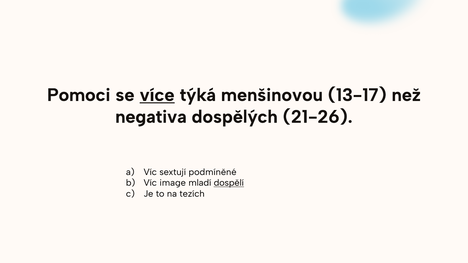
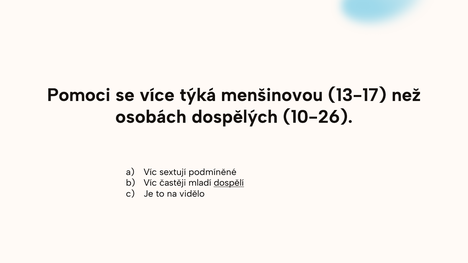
více underline: present -> none (157, 95)
negativa: negativa -> osobách (151, 117)
21-26: 21-26 -> 10-26 (318, 117)
image: image -> častěji (173, 183)
tezích: tezích -> vidělo (192, 194)
